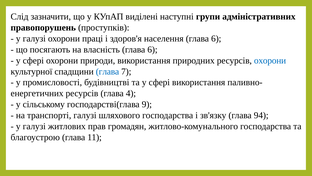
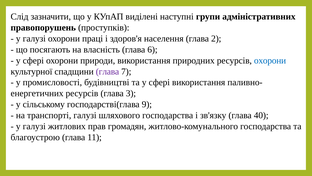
населення глава 6: 6 -> 2 (216, 39)
глава colour: blue -> purple (107, 71)
4: 4 -> 3 (131, 93)
94: 94 -> 40 (261, 115)
